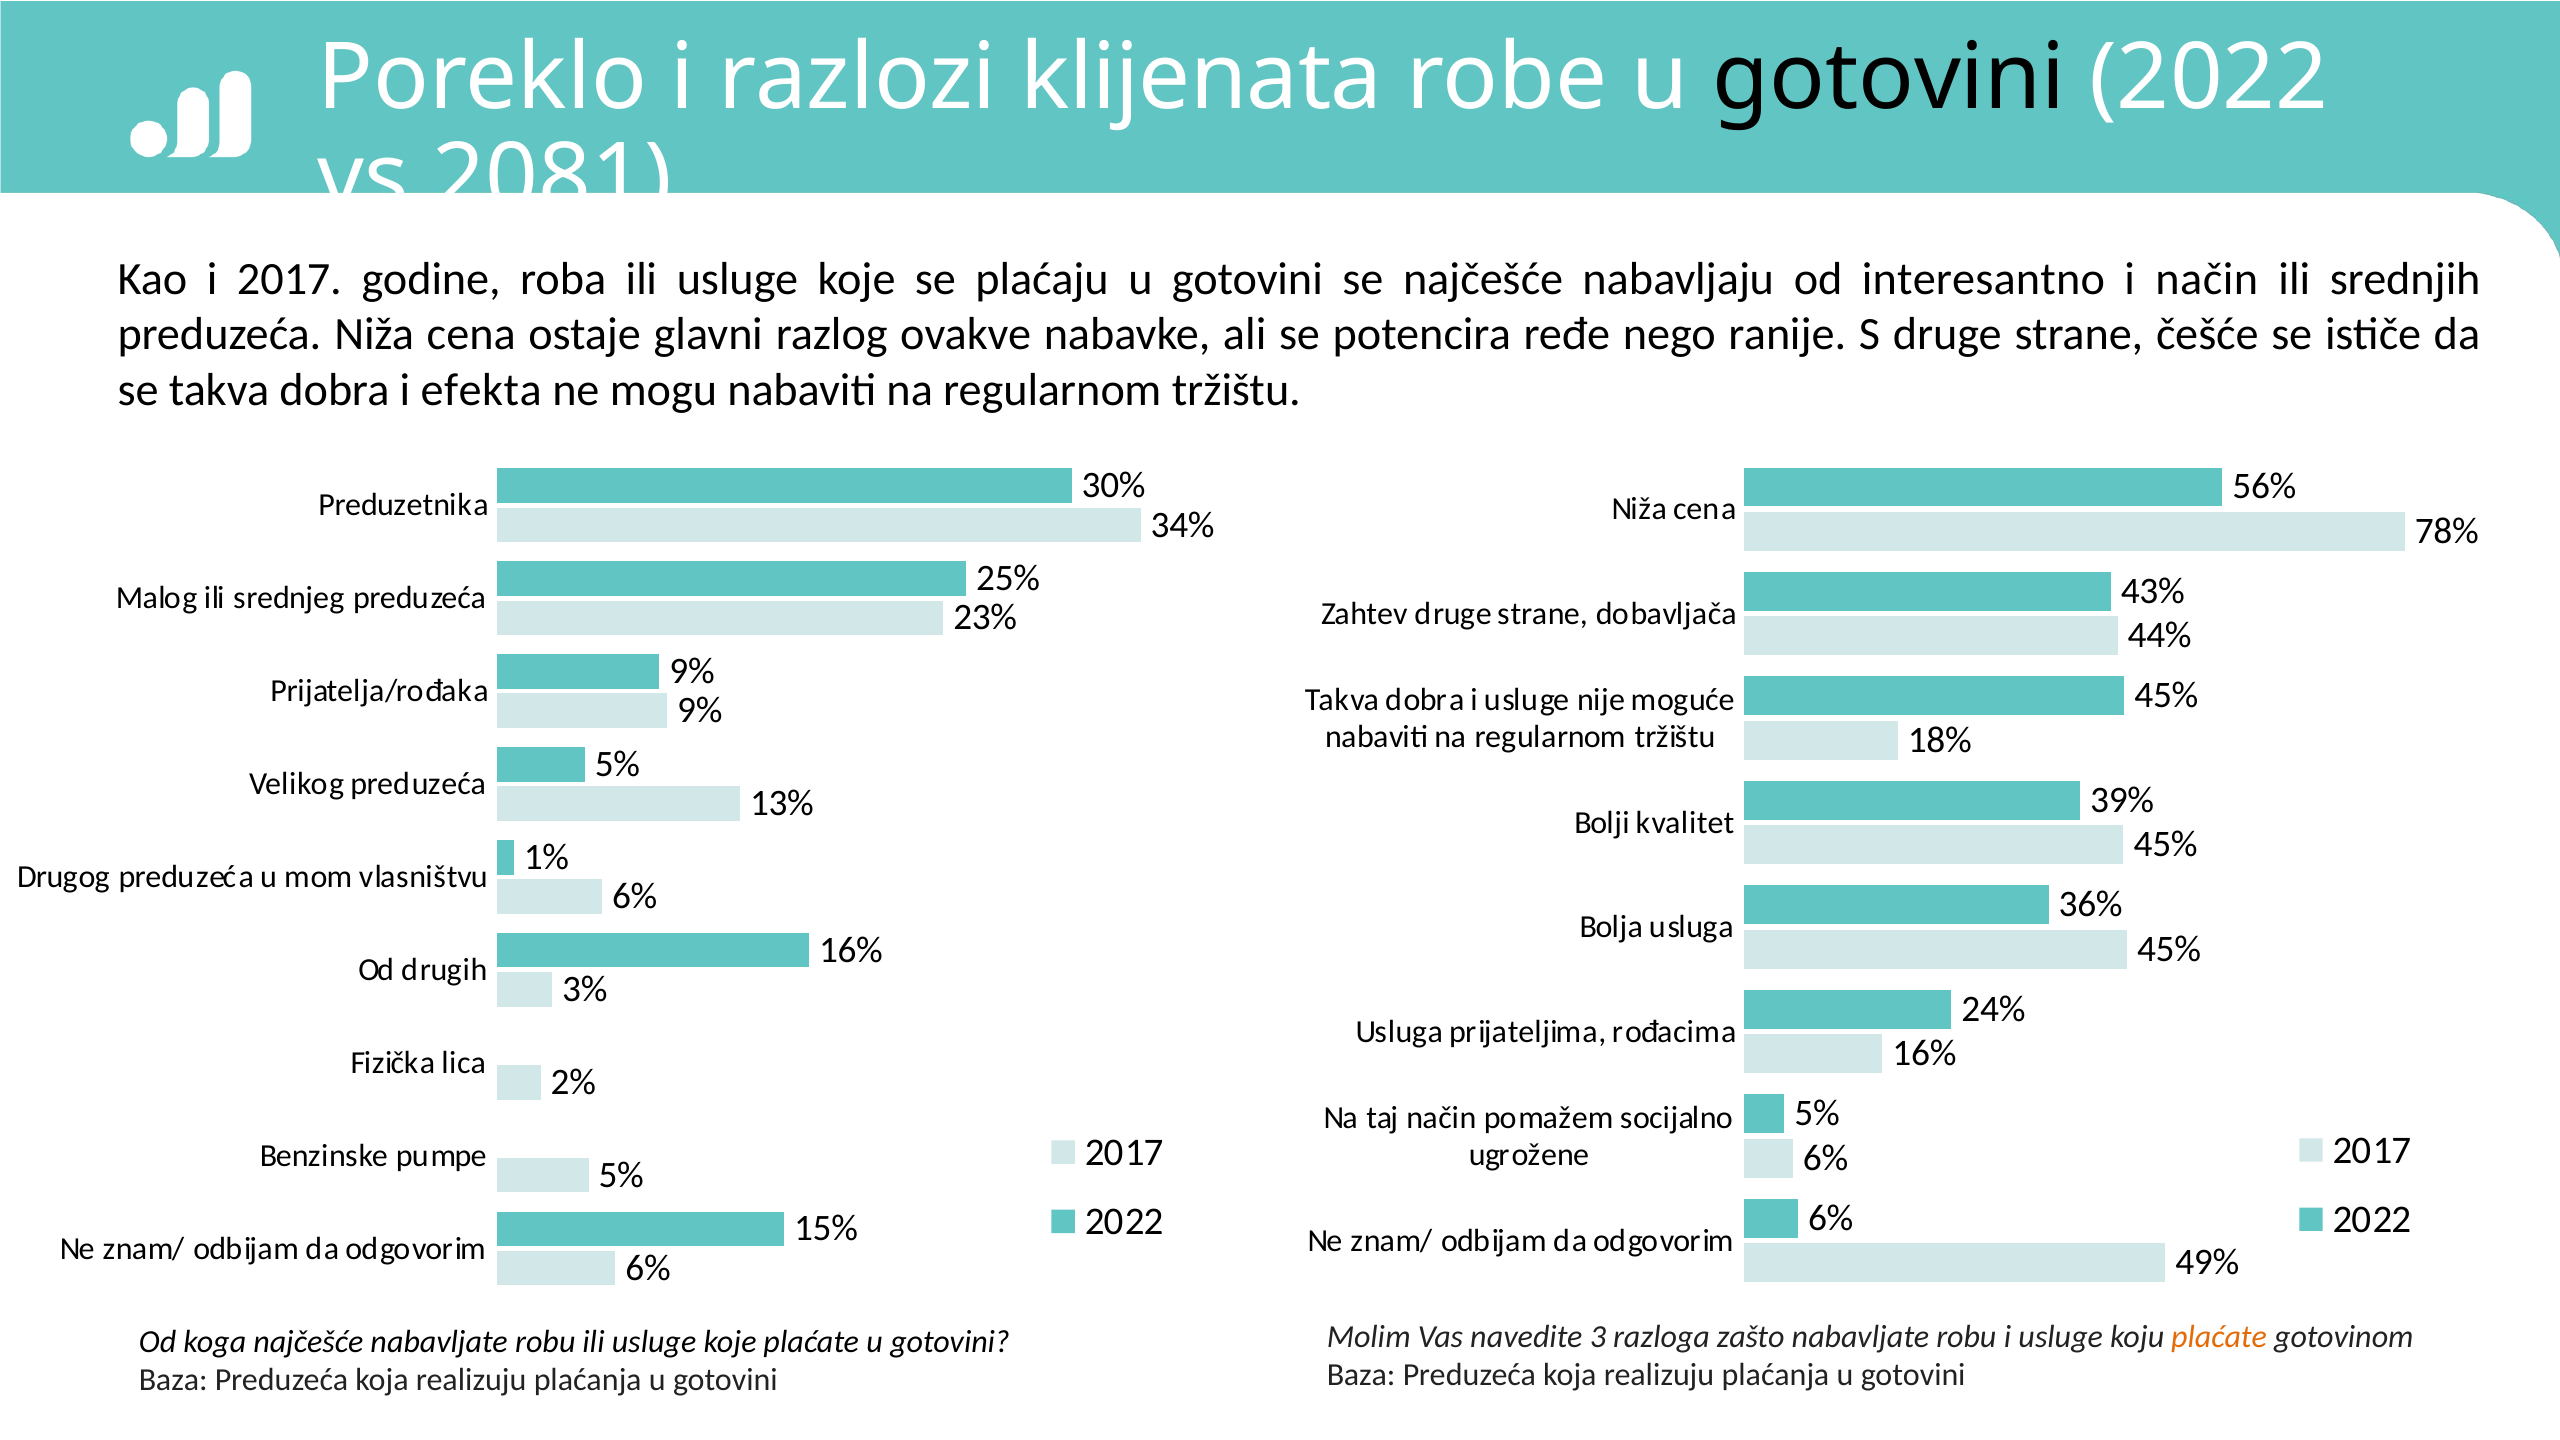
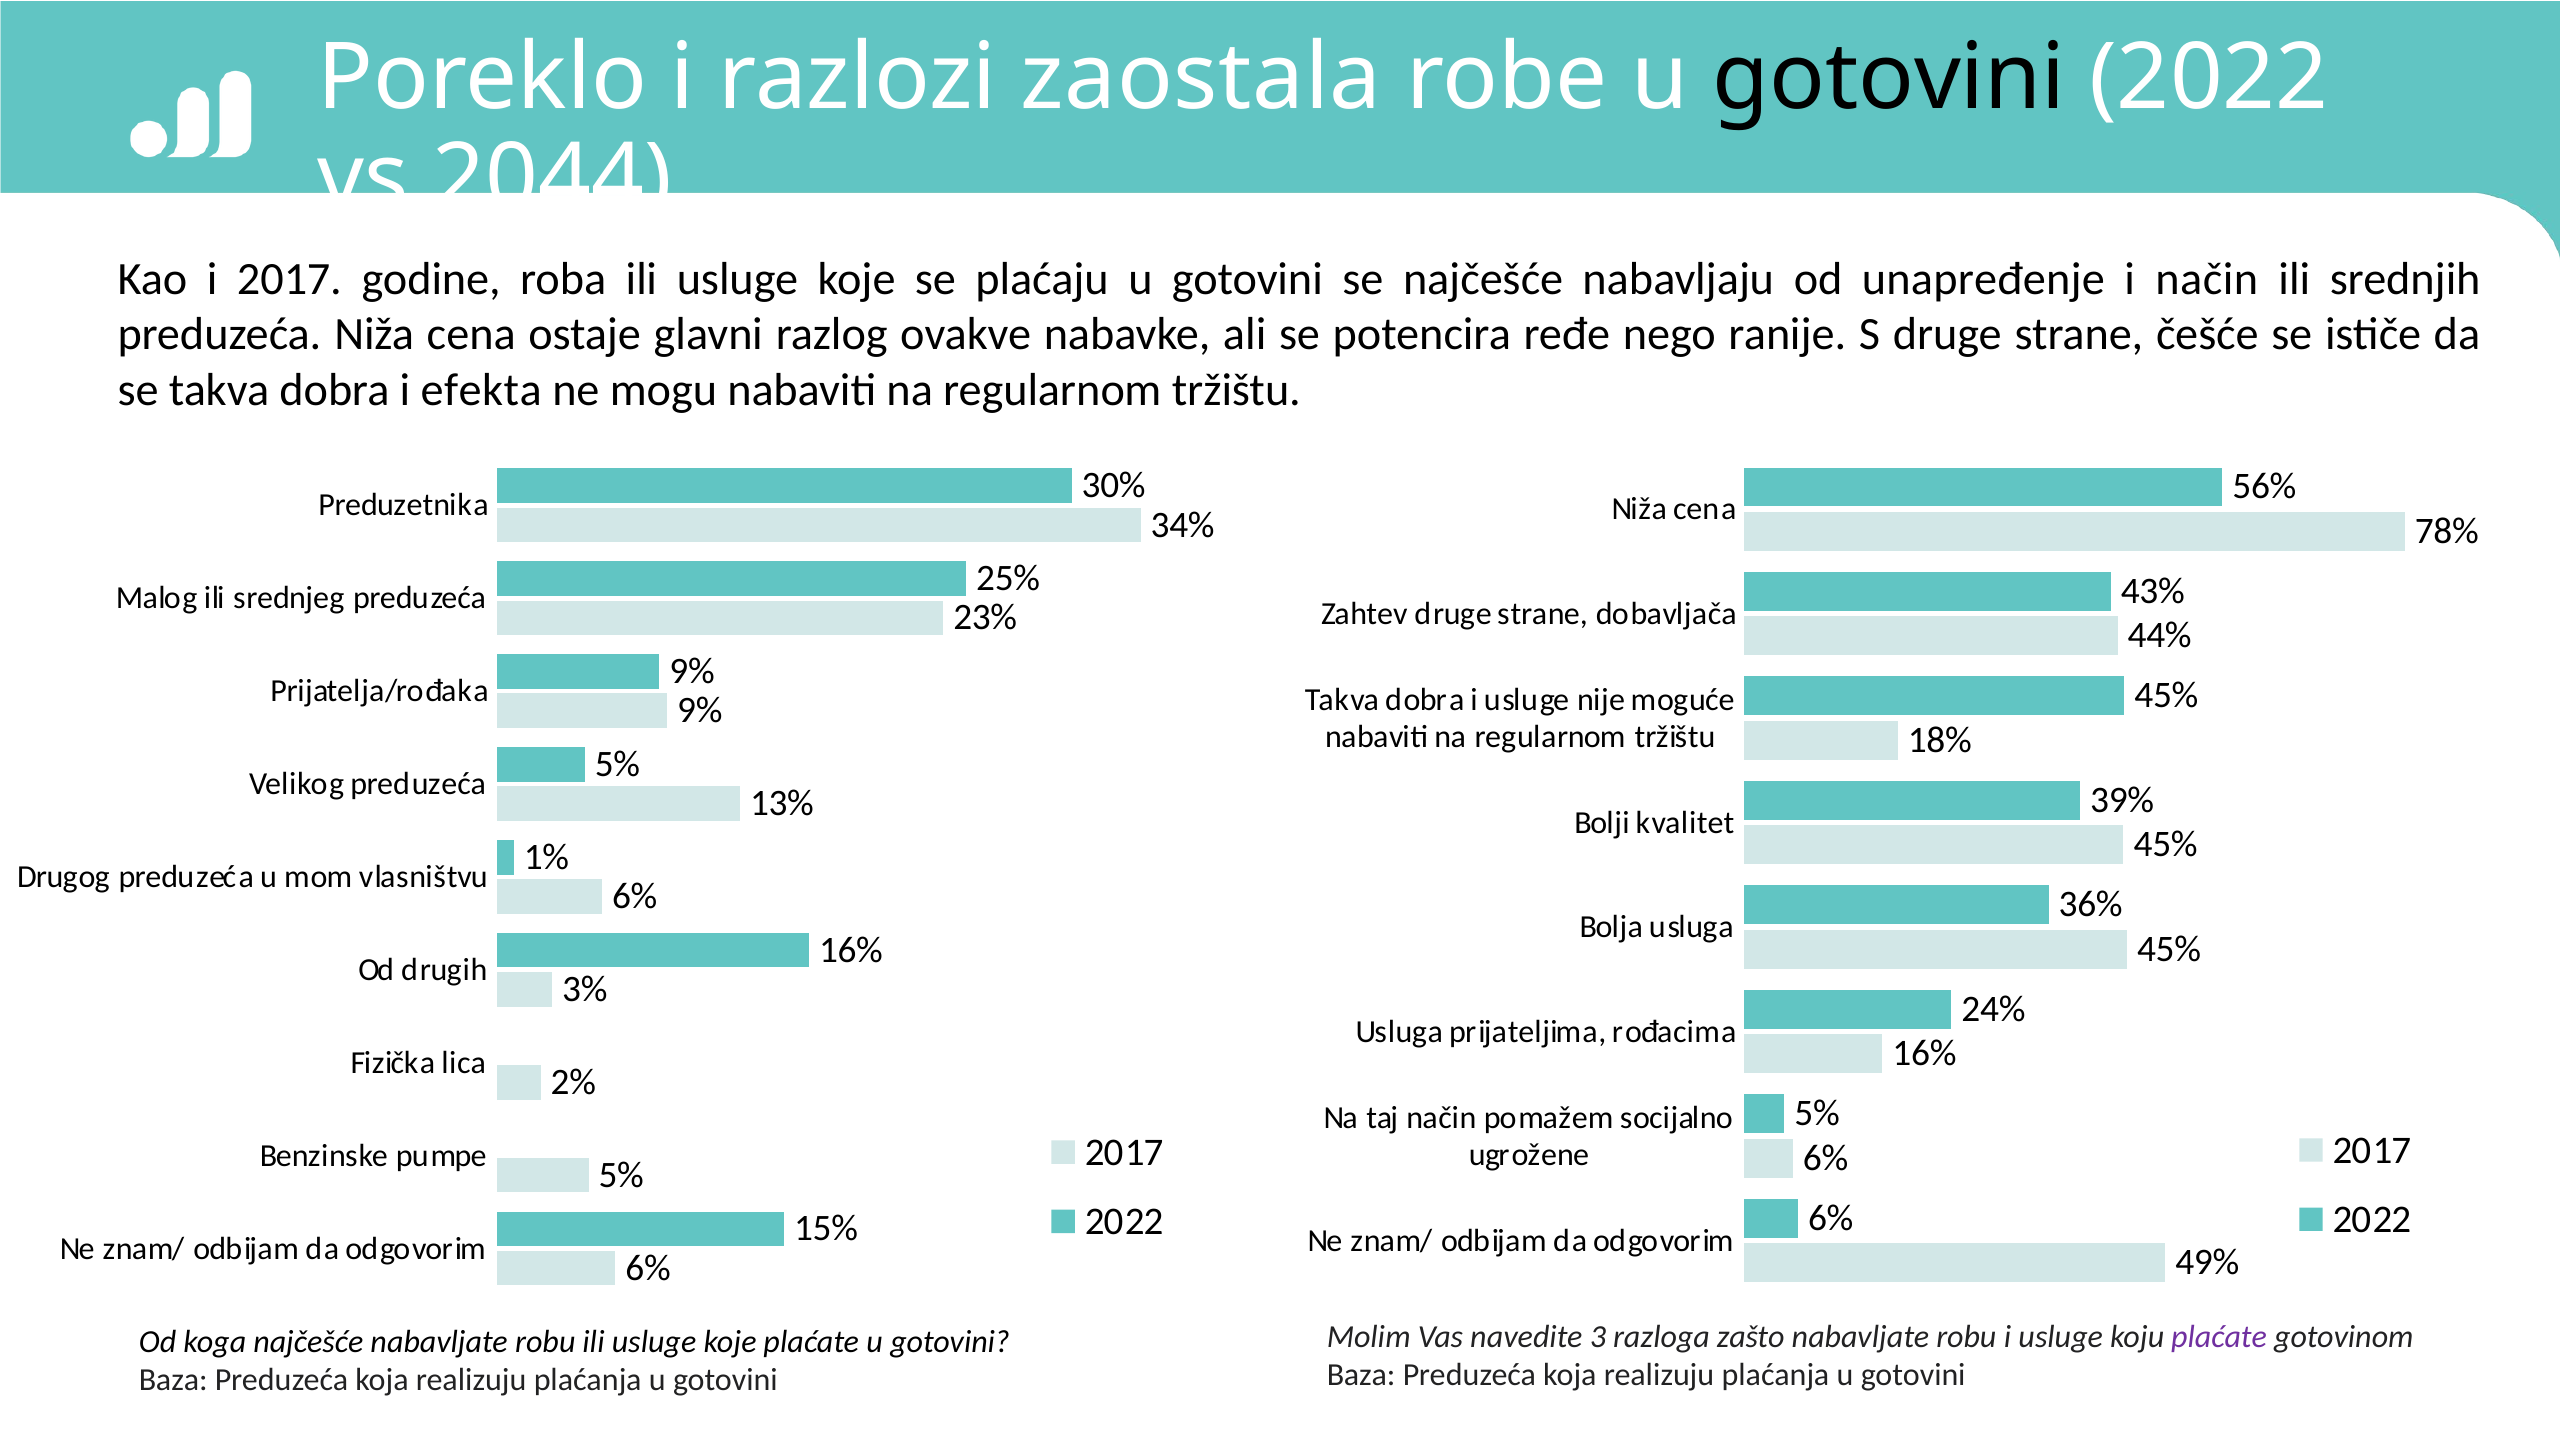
klijenata: klijenata -> zaostala (1201, 78)
2081: 2081 -> 2044 (552, 178)
interesantno: interesantno -> unapređenje (1983, 279)
plaćate colour: orange -> purple (2219, 1337)
